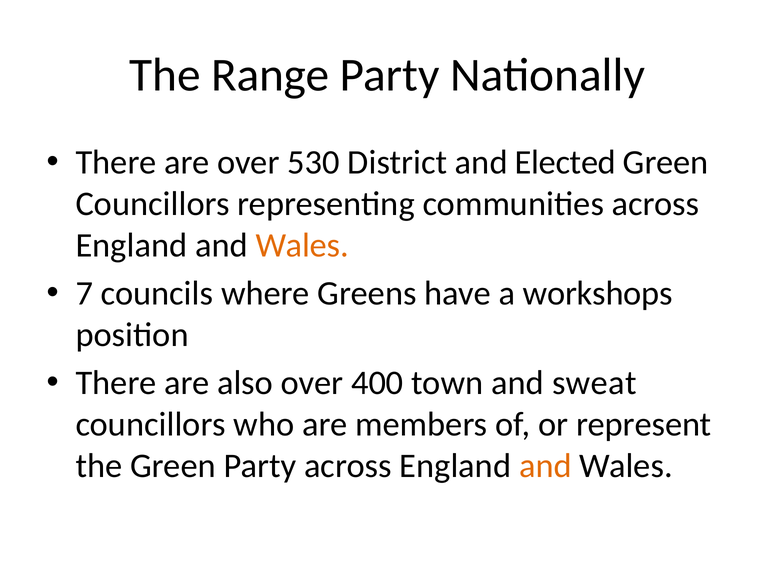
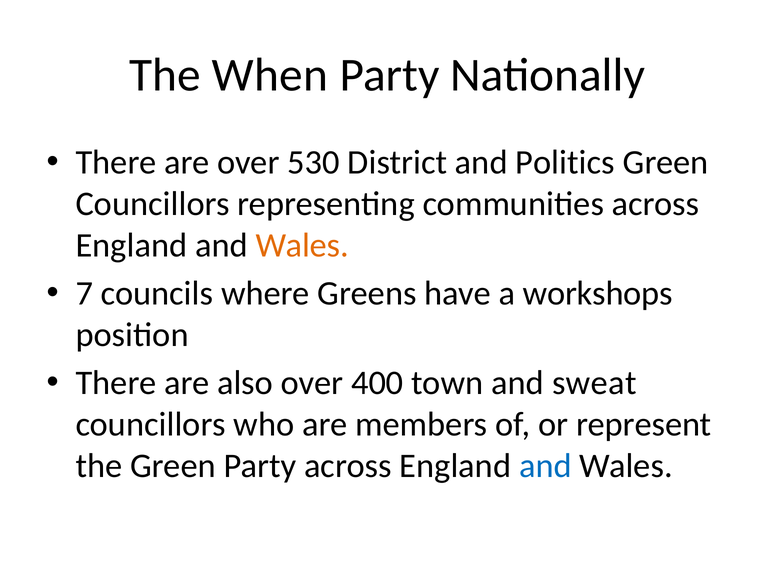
Range: Range -> When (270, 75)
Elected: Elected -> Politics (565, 163)
and colour: orange -> blue (545, 466)
